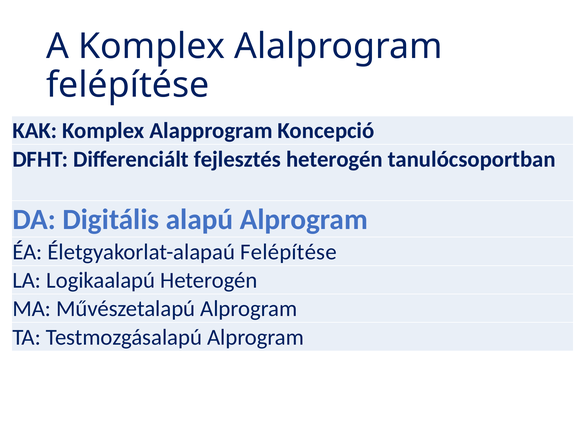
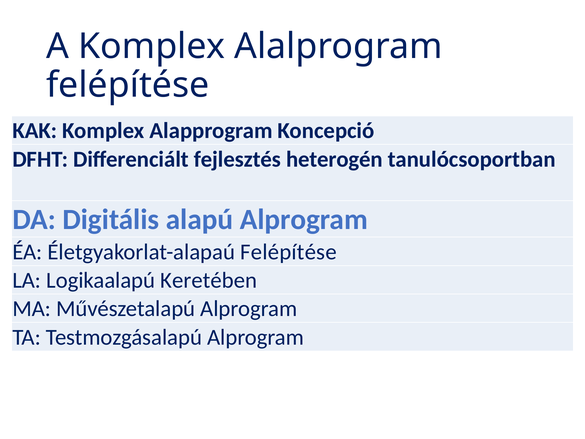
Logikaalapú Heterogén: Heterogén -> Keretében (209, 280)
